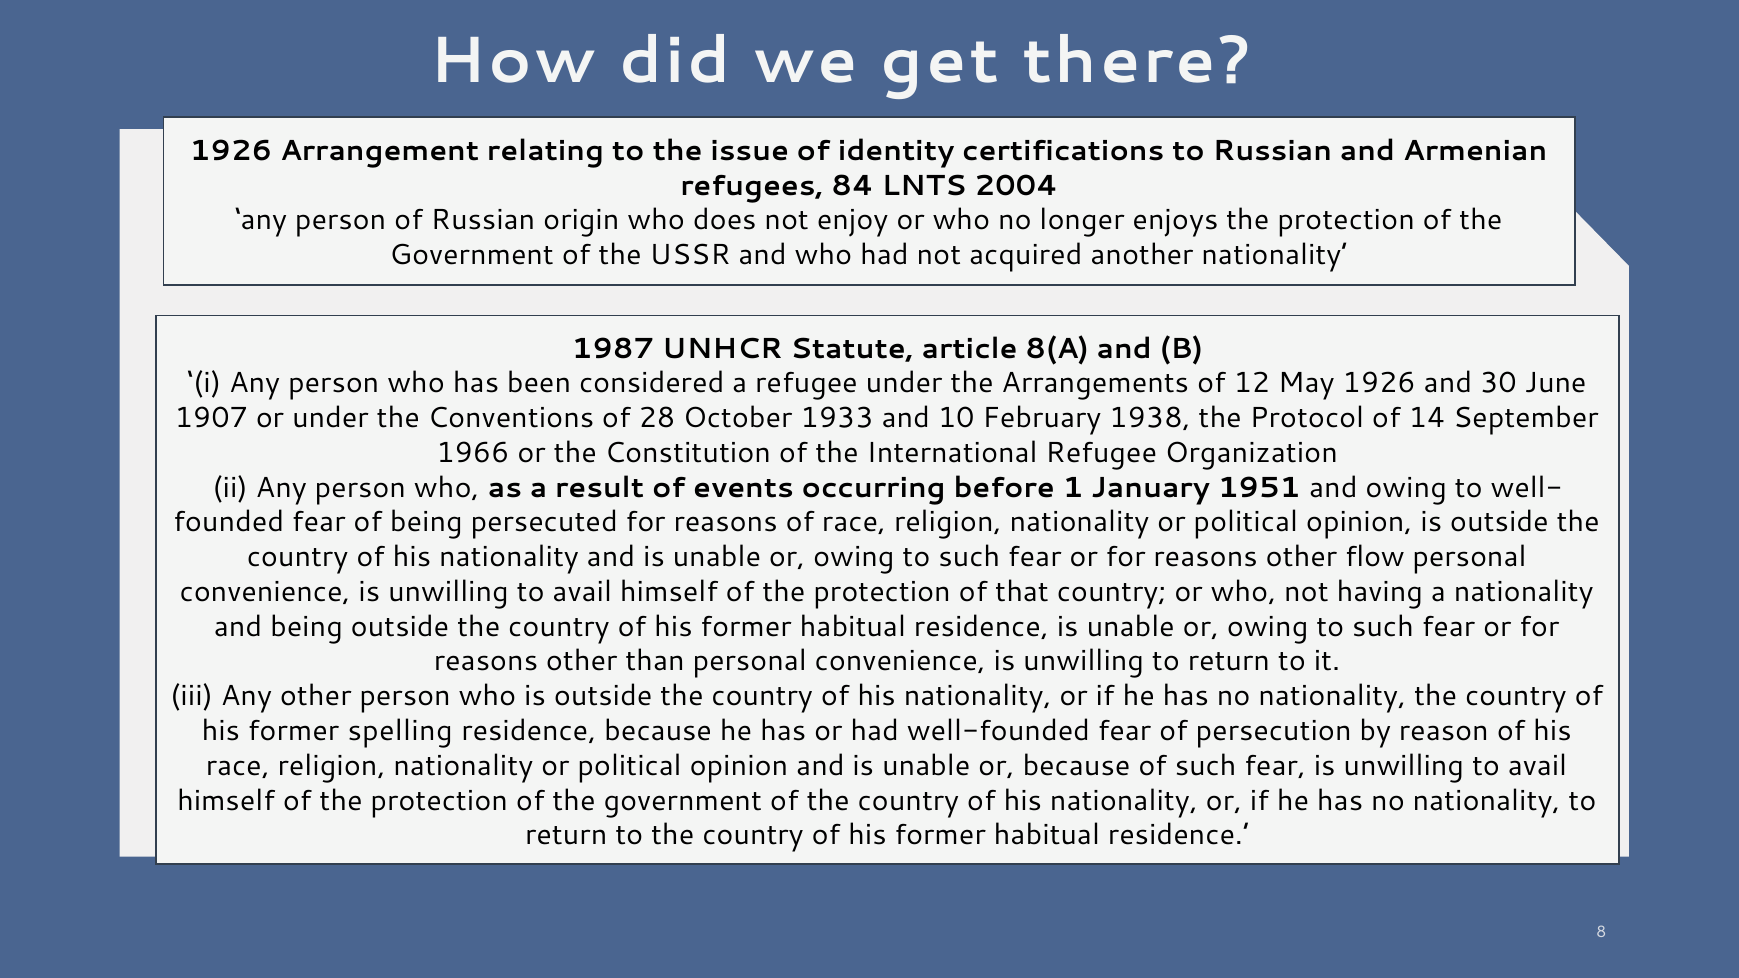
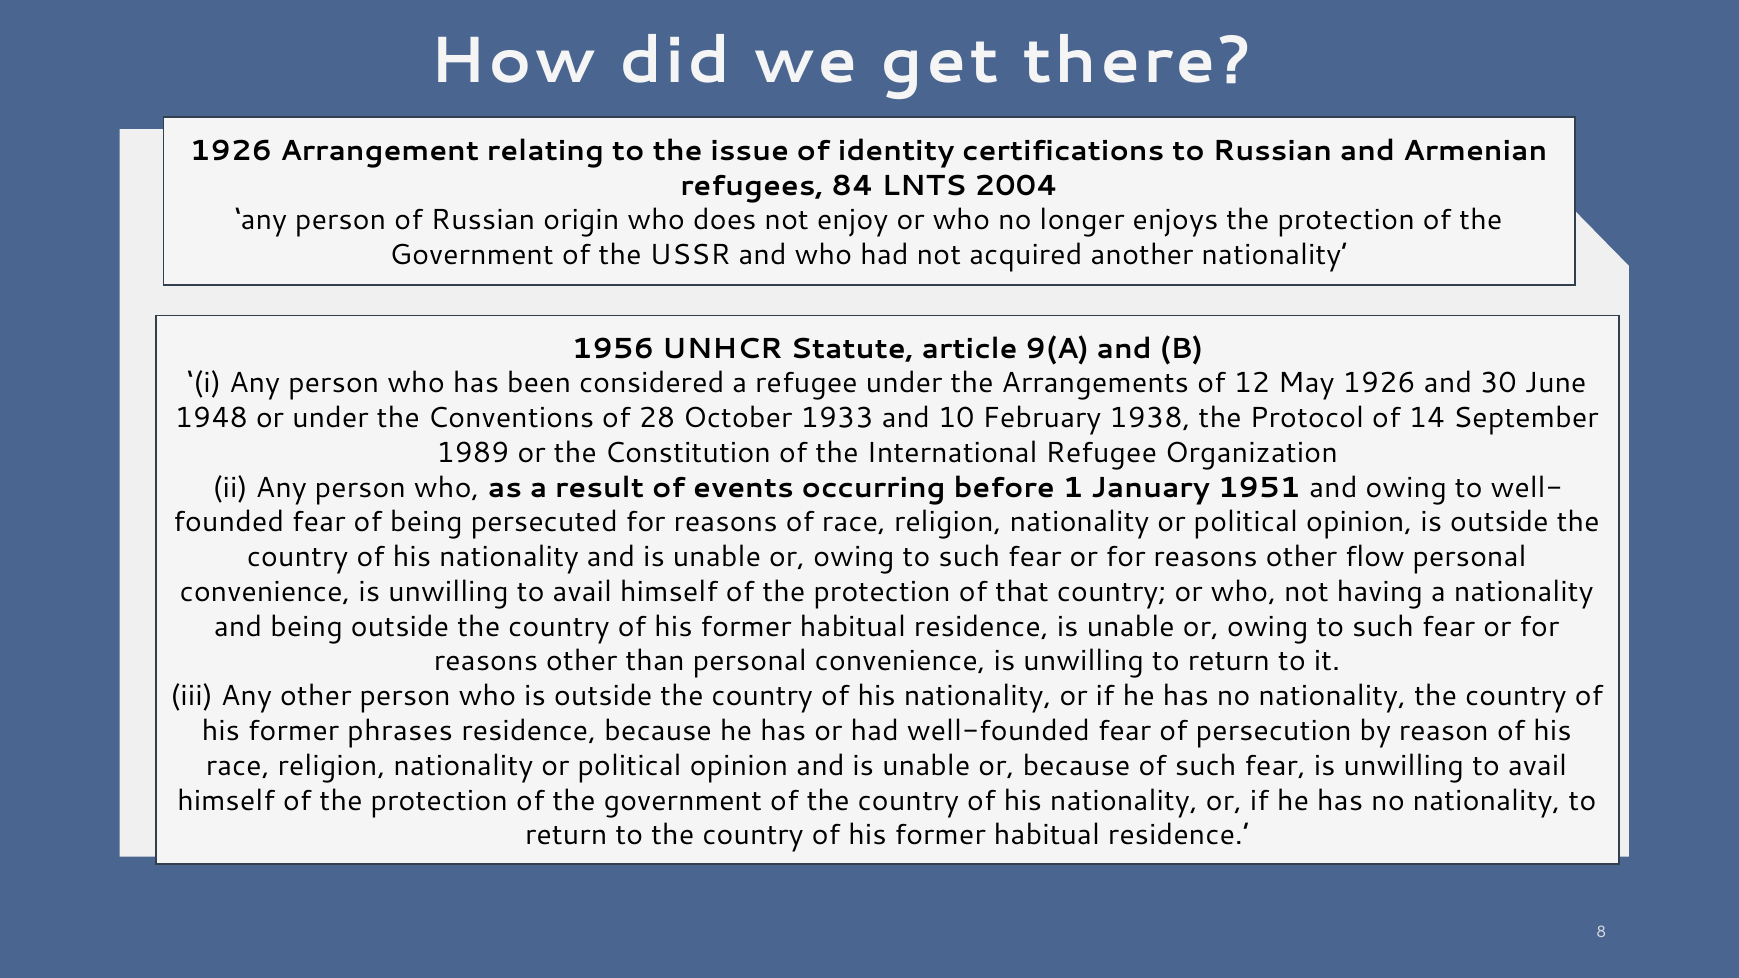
1987: 1987 -> 1956 (613, 349)
8(A: 8(A -> 9(A (1057, 349)
1907: 1907 -> 1948 (211, 418)
1966: 1966 -> 1989 (473, 453)
spelling: spelling -> phrases (400, 731)
